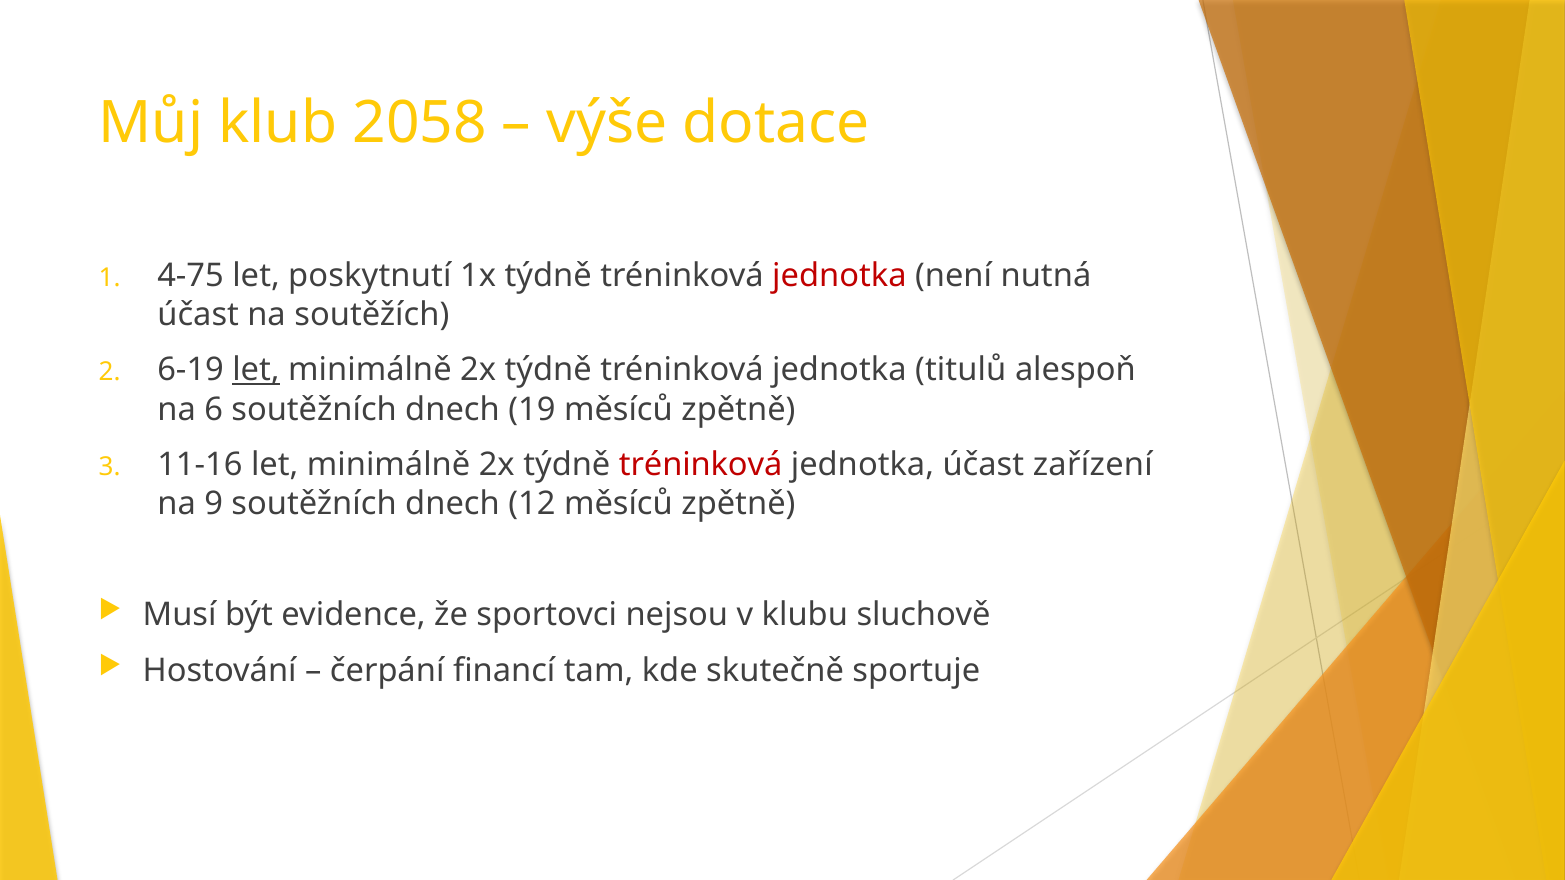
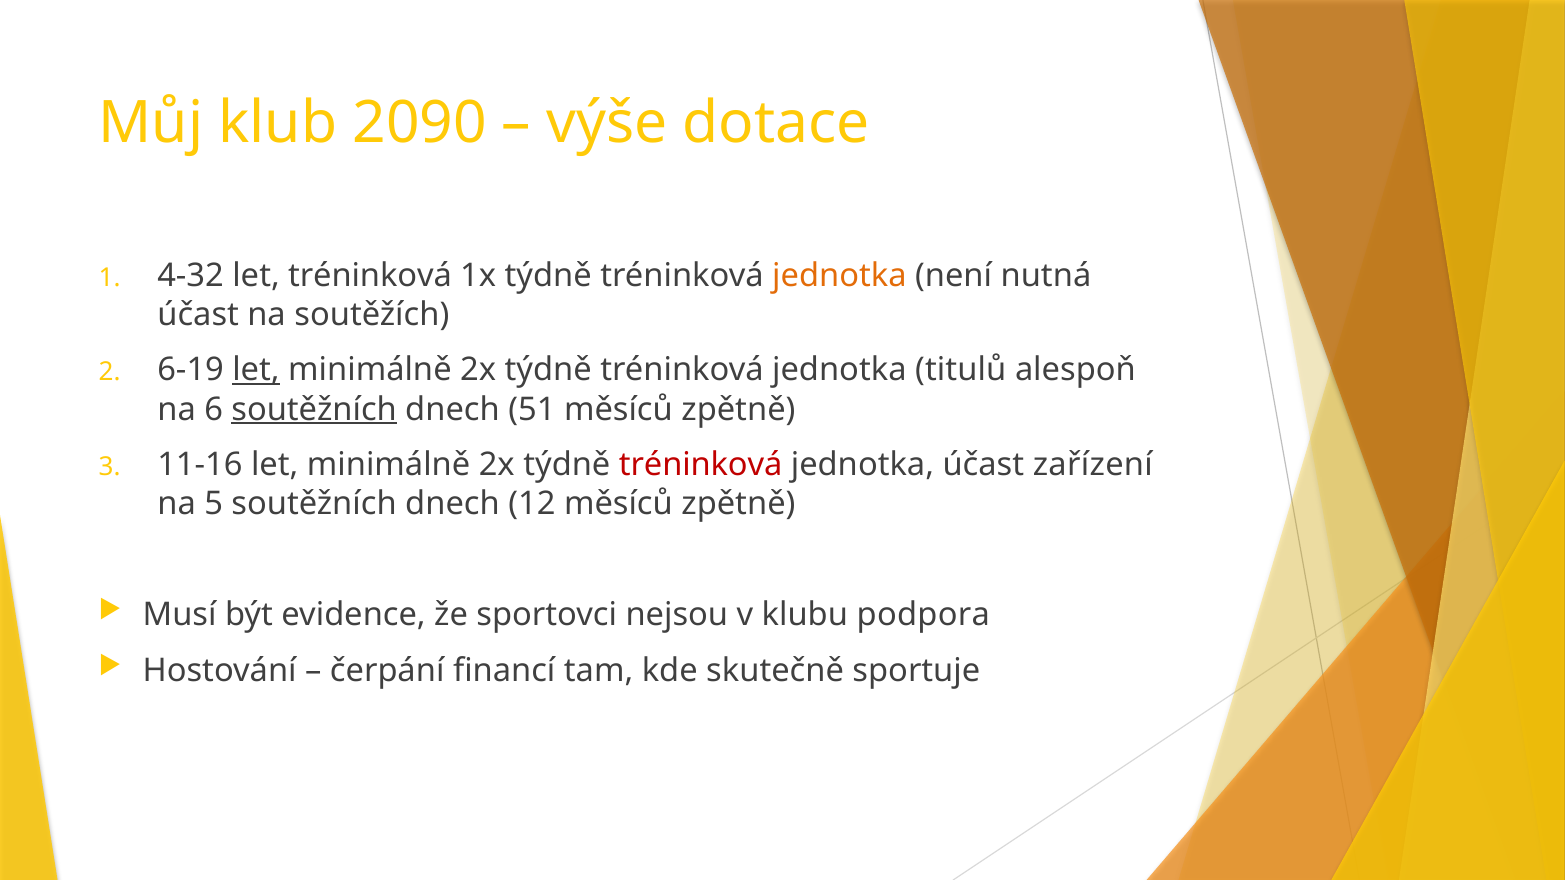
2058: 2058 -> 2090 (420, 123)
4-75: 4-75 -> 4-32 (191, 276)
let poskytnutí: poskytnutí -> tréninková (370, 276)
jednotka colour: red -> orange (839, 276)
soutěžních underline: none -> present (314, 409)
19: 19 -> 51 (532, 409)
9: 9 -> 5 (214, 504)
sluchově: sluchově -> podpora (923, 615)
